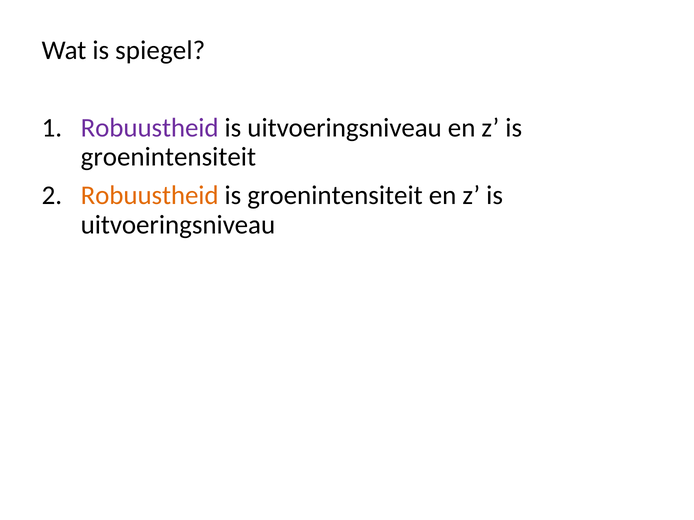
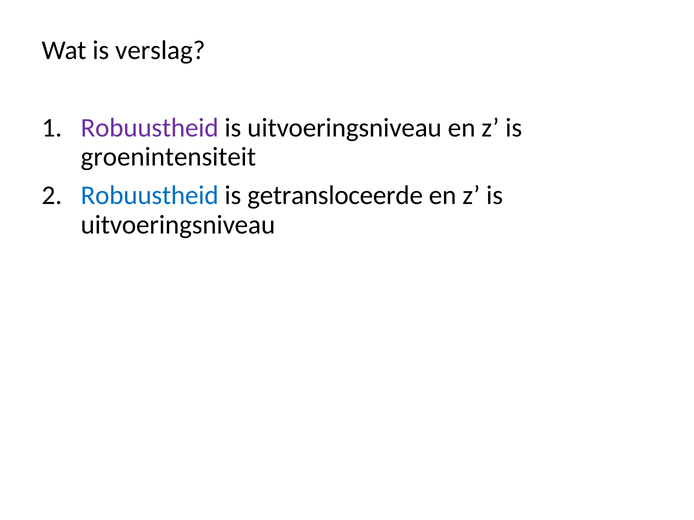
spiegel: spiegel -> verslag (160, 50)
Robuustheid colour: orange -> blue (150, 196)
groenintensiteit: groenintensiteit -> getransloceerde (335, 196)
